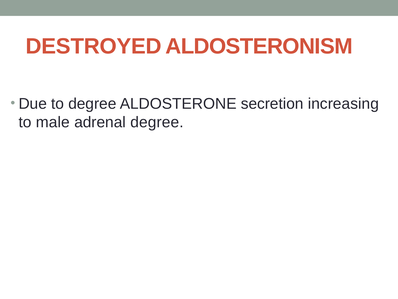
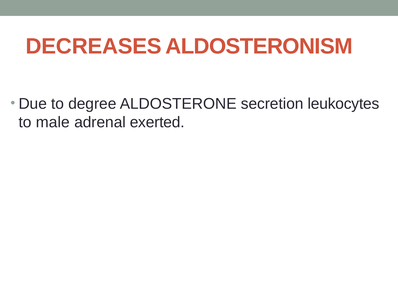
DESTROYED: DESTROYED -> DECREASES (94, 46)
increasing: increasing -> leukocytes (343, 104)
adrenal degree: degree -> exerted (157, 122)
